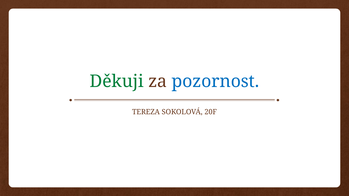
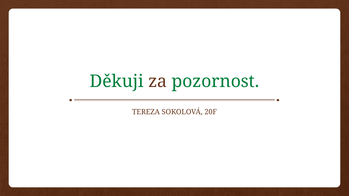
pozornost colour: blue -> green (215, 82)
